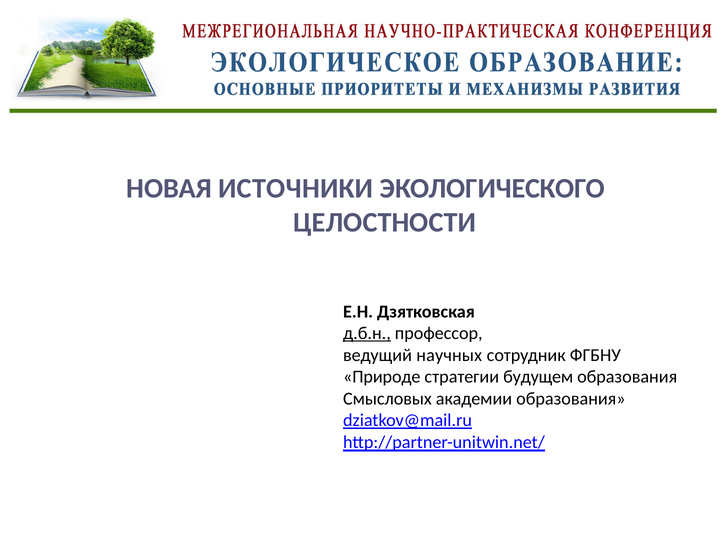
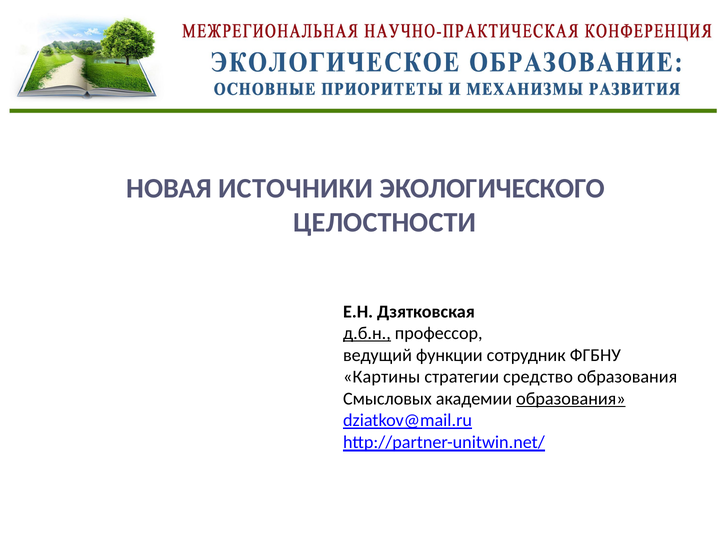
научных: научных -> функции (449, 355)
Природе: Природе -> Картины (382, 377)
будущем: будущем -> средство (538, 377)
образования underline: none -> present (571, 399)
